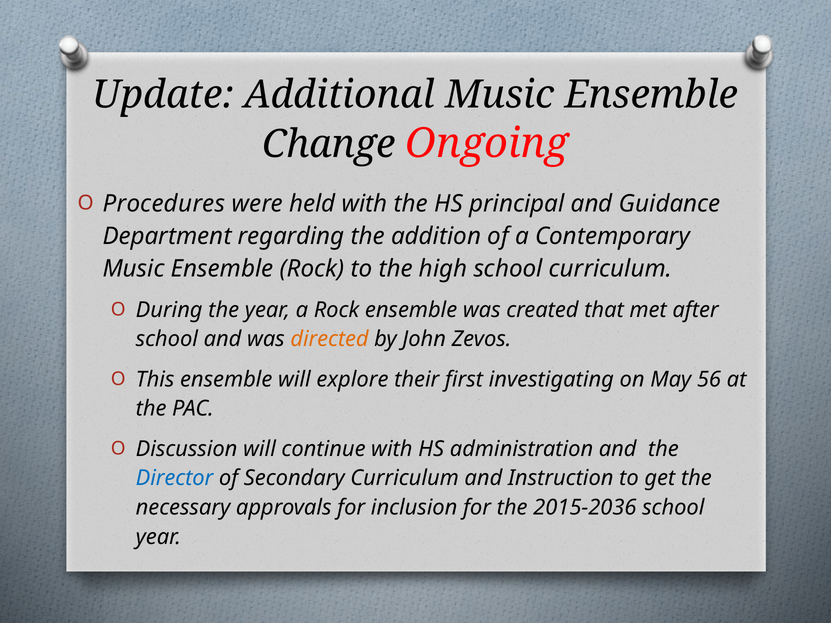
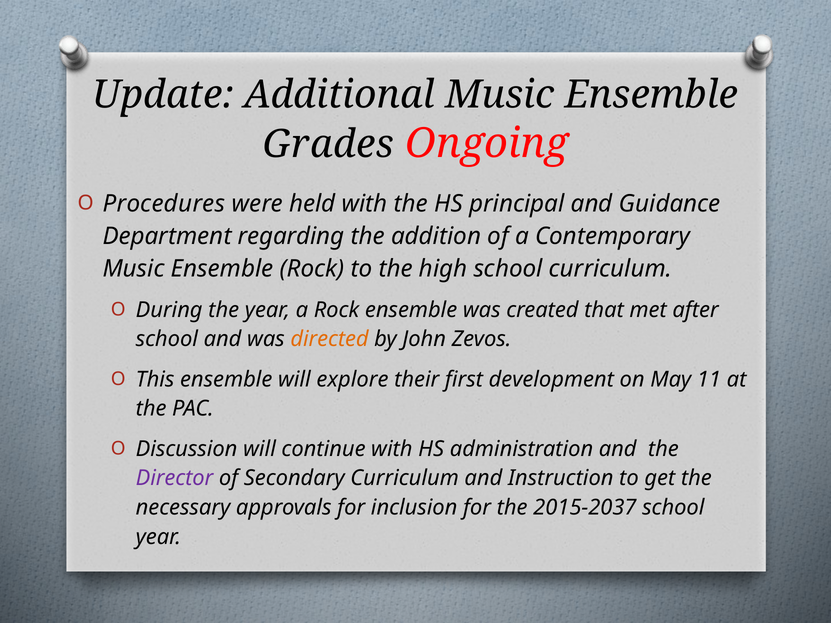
Change: Change -> Grades (329, 144)
investigating: investigating -> development (551, 380)
56: 56 -> 11 (709, 380)
Director colour: blue -> purple (175, 478)
2015-2036: 2015-2036 -> 2015-2037 (585, 508)
